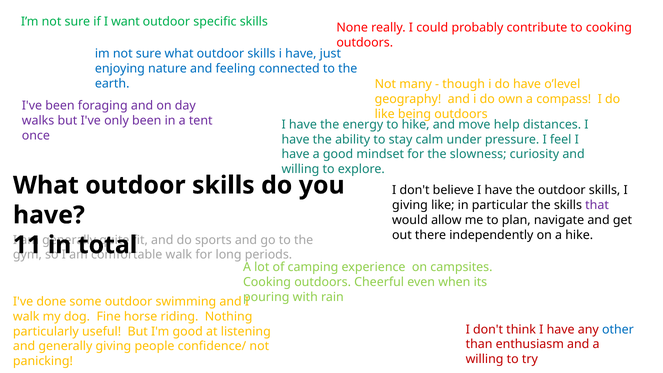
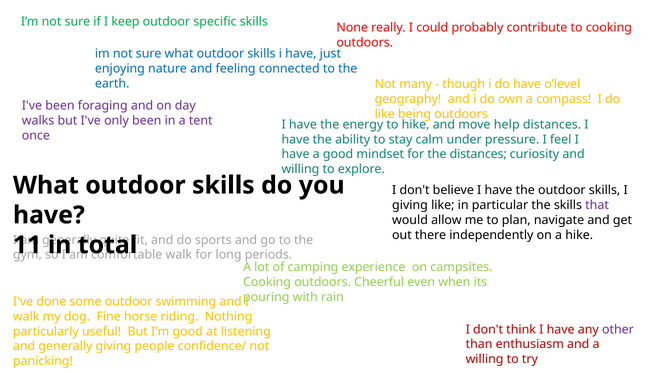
want: want -> keep (125, 22)
the slowness: slowness -> distances (478, 154)
other colour: blue -> purple (618, 329)
